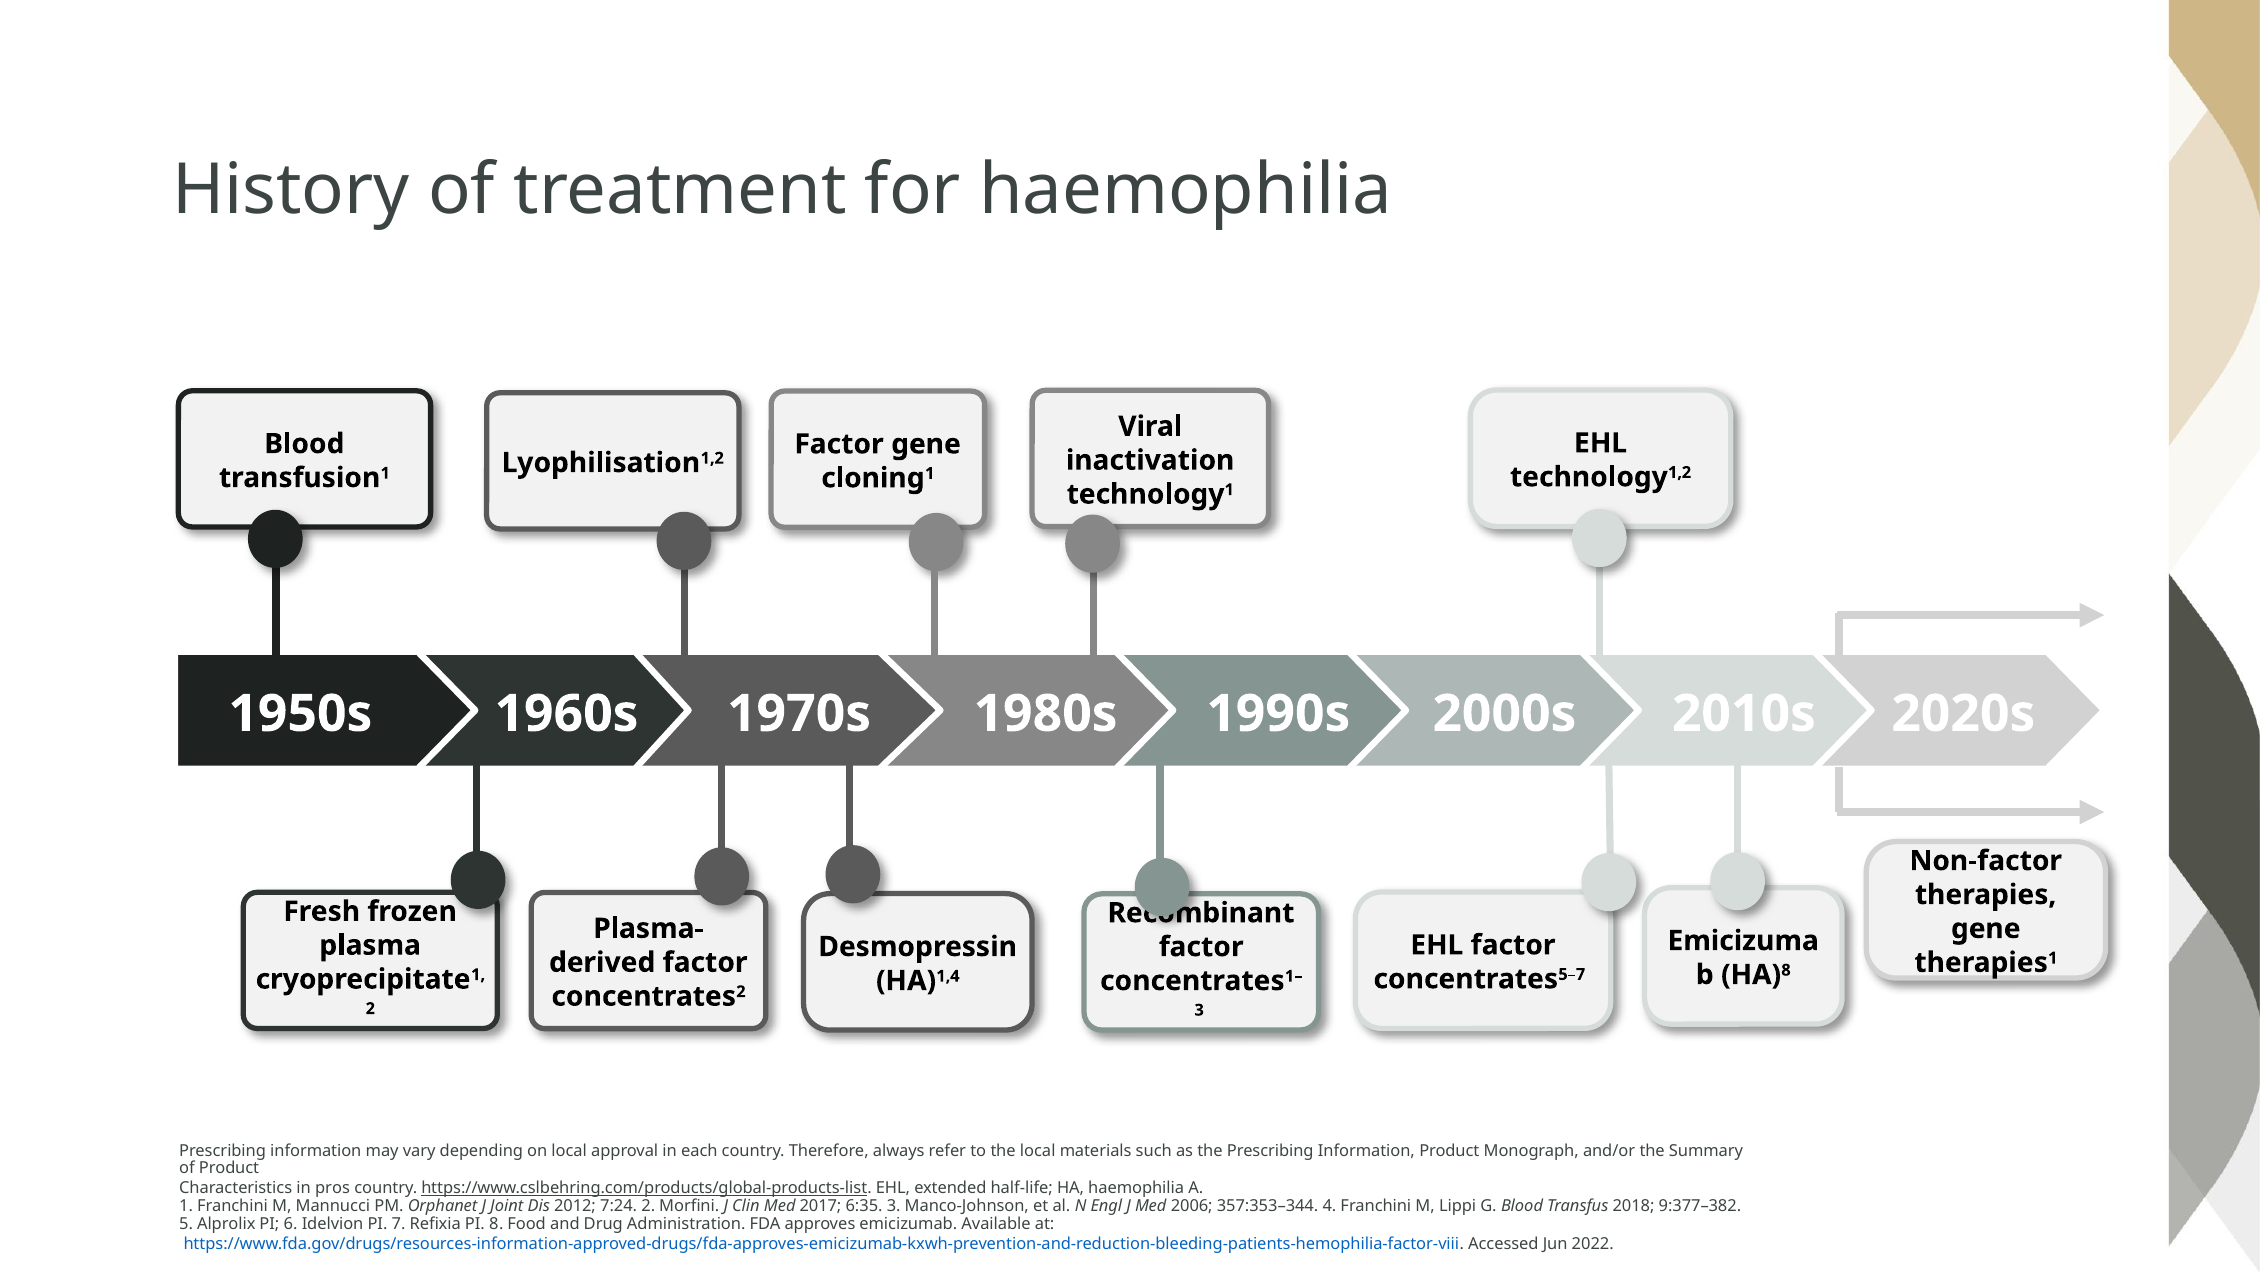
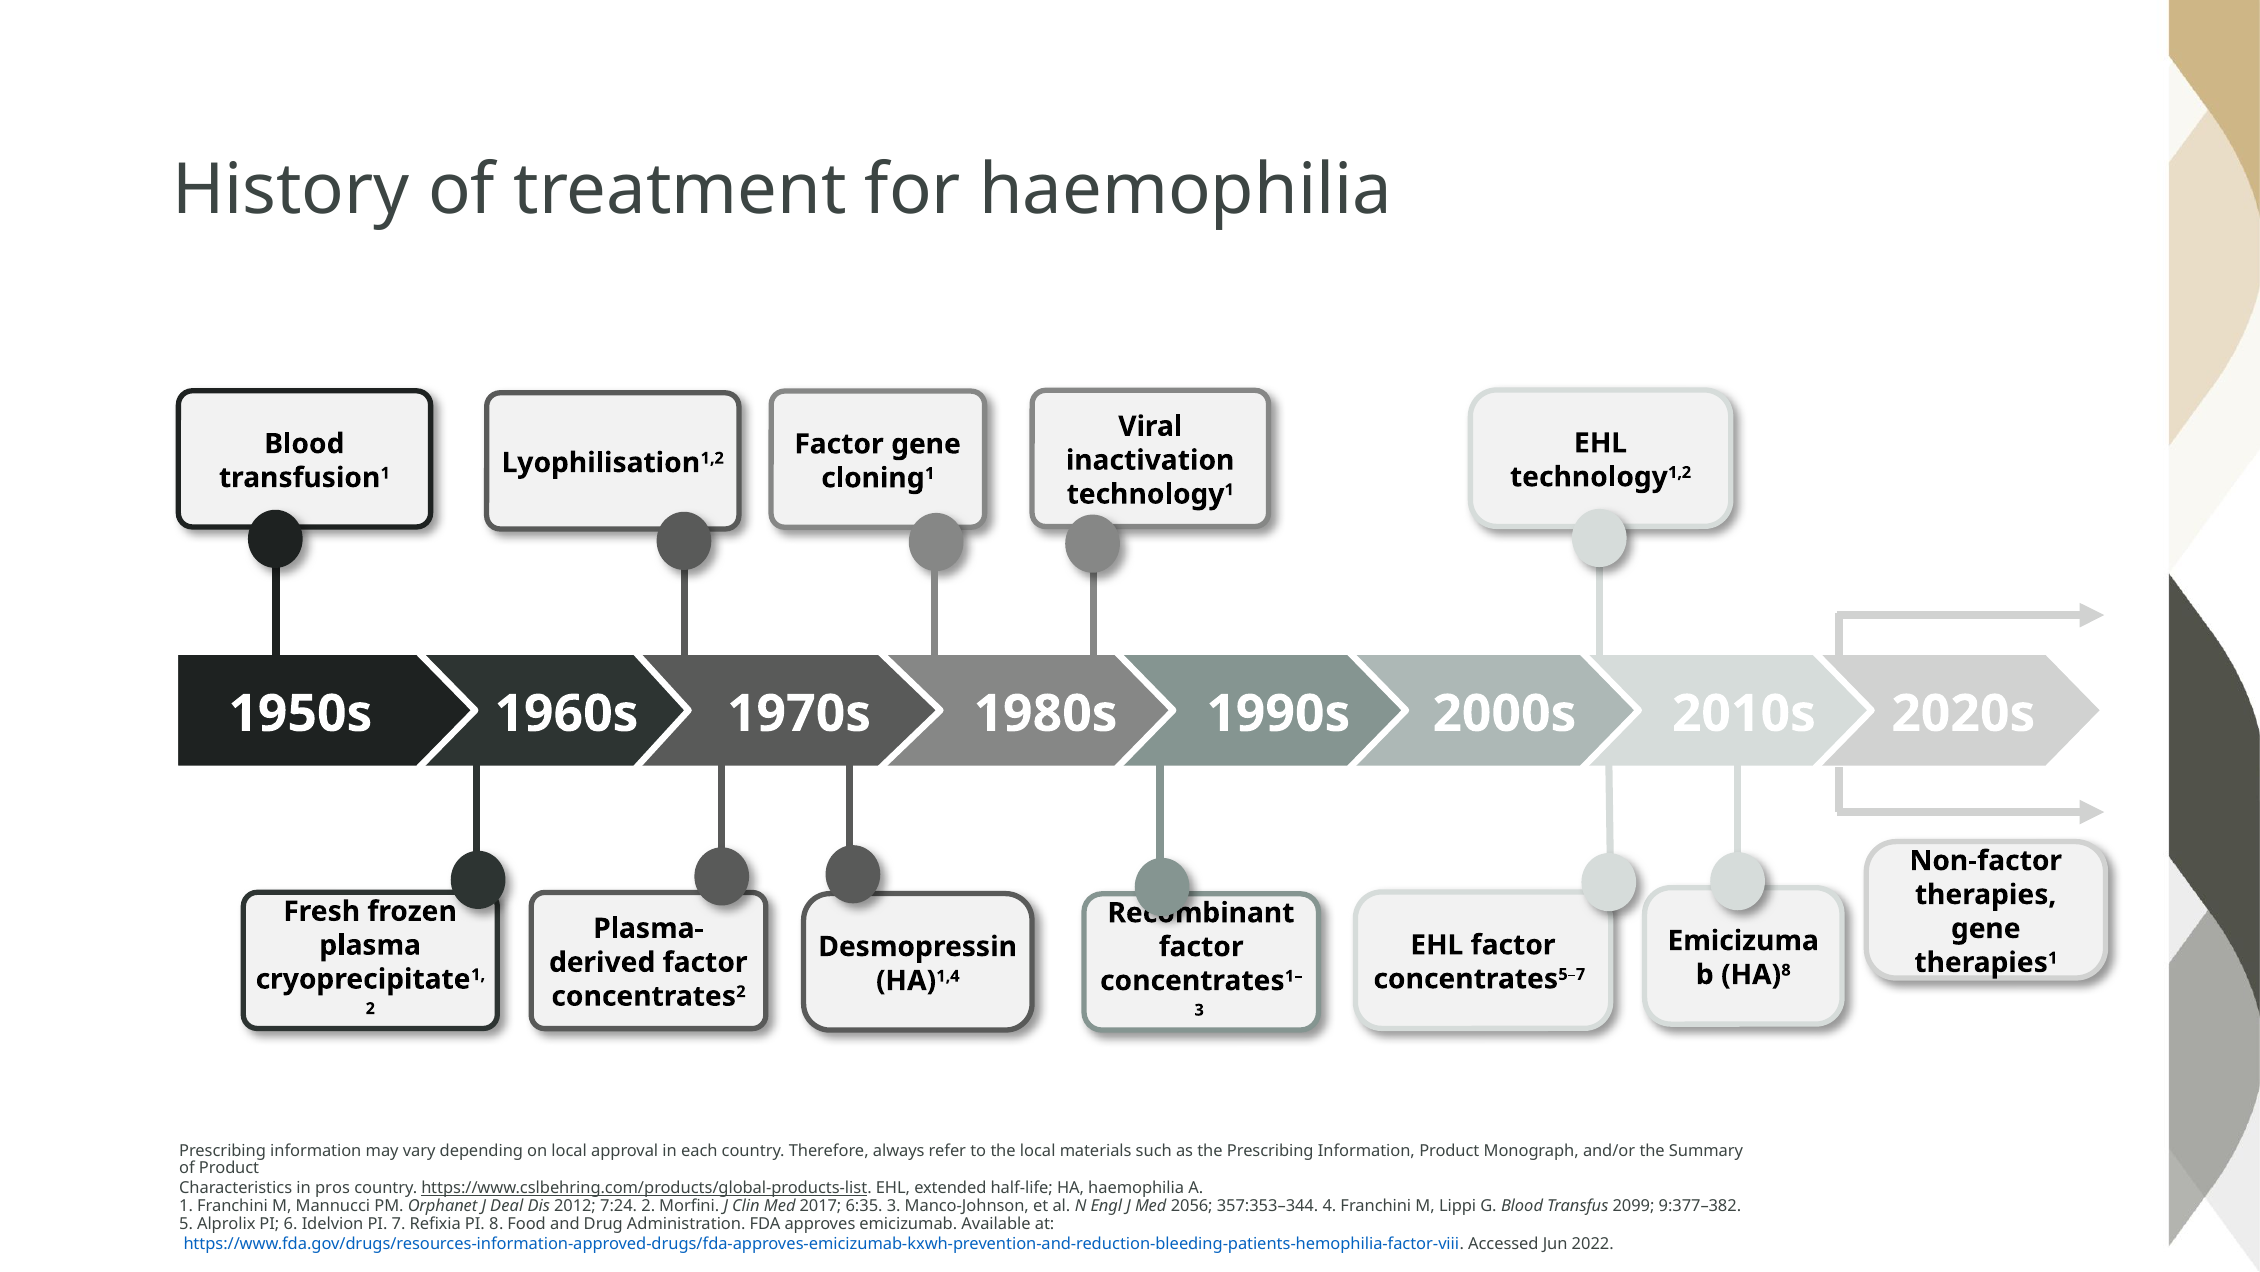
Joint: Joint -> Deal (507, 1206)
2006: 2006 -> 2056 (1192, 1206)
2018: 2018 -> 2099 (1634, 1206)
